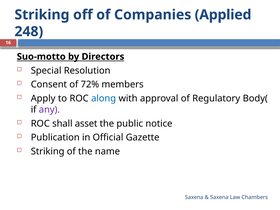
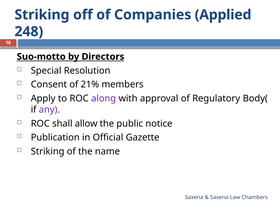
72%: 72% -> 21% (90, 85)
along colour: blue -> purple (104, 98)
asset: asset -> allow (86, 124)
